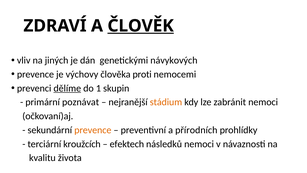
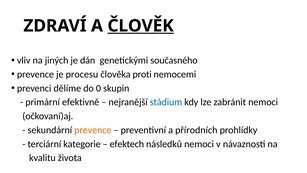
návykových: návykových -> současného (174, 60)
výchovy: výchovy -> procesu (82, 74)
dělíme underline: present -> none (67, 88)
1: 1 -> 0 (98, 88)
poznávat: poznávat -> efektivně (81, 102)
stádium colour: orange -> blue (166, 102)
kroužcích: kroužcích -> kategorie (82, 144)
